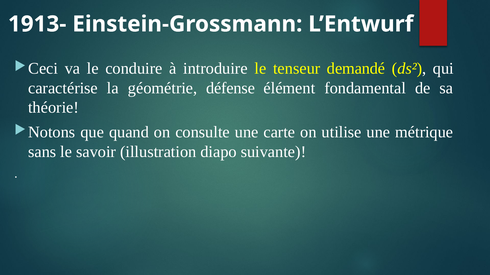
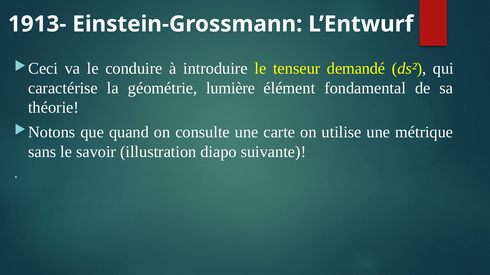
défense: défense -> lumière (231, 88)
